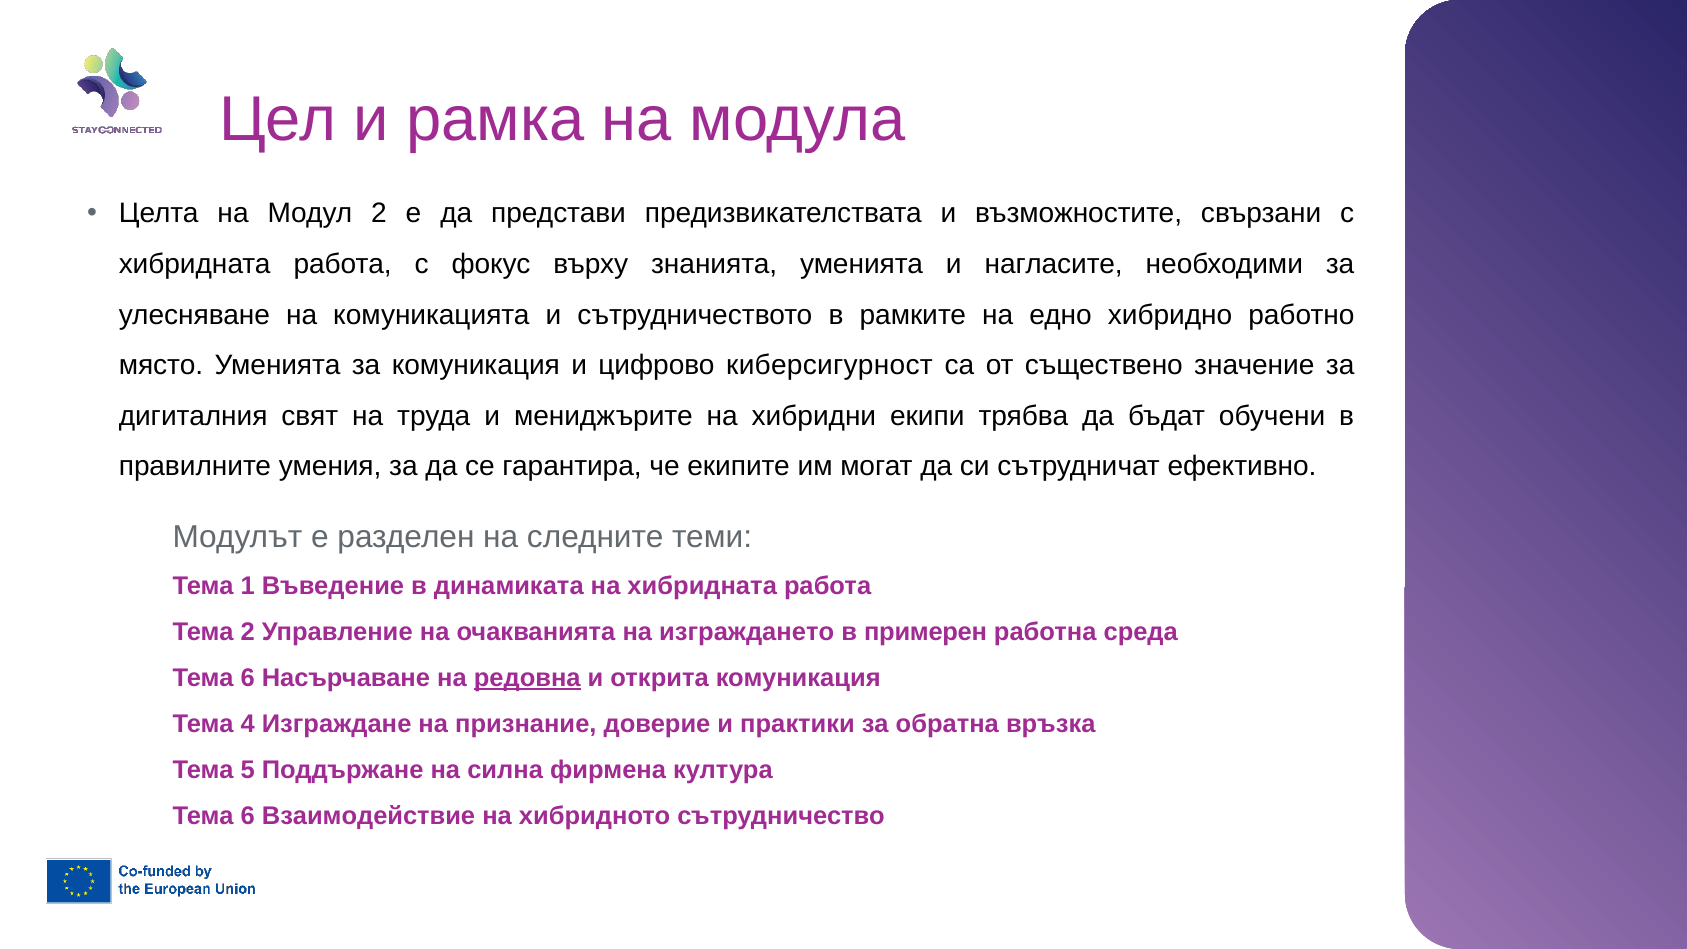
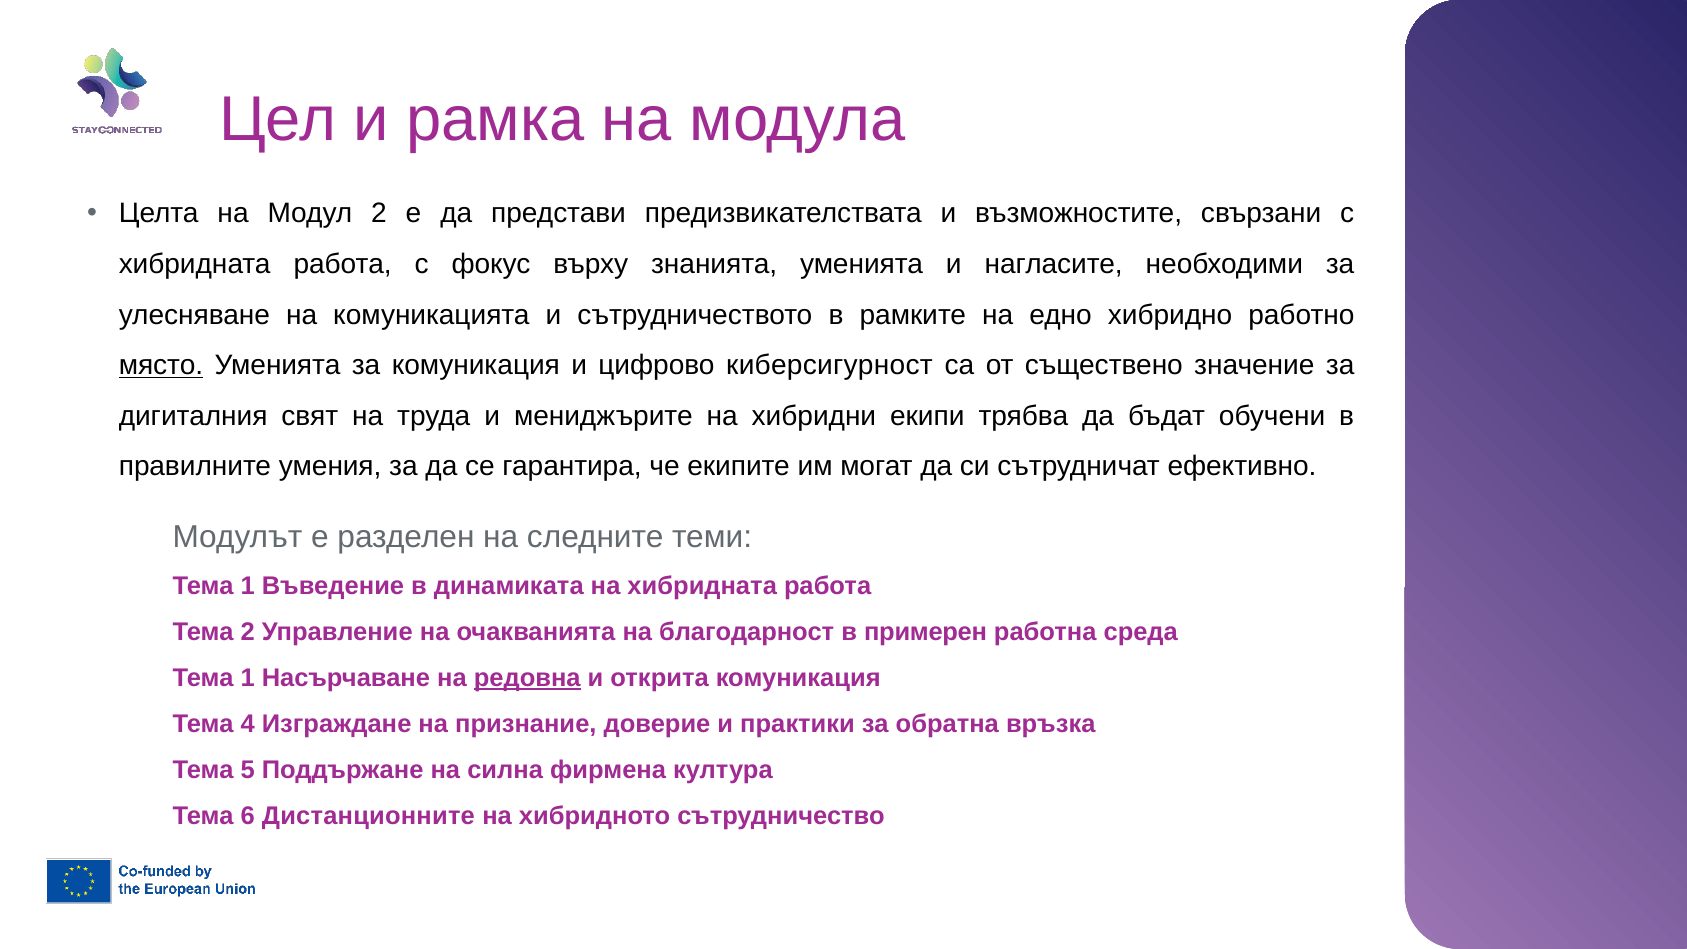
място underline: none -> present (161, 365)
изграждането: изграждането -> благодарност (747, 632)
6: 6 -> 1 (248, 678)
Взаимодействие: Взаимодействие -> Дистанционните (368, 816)
